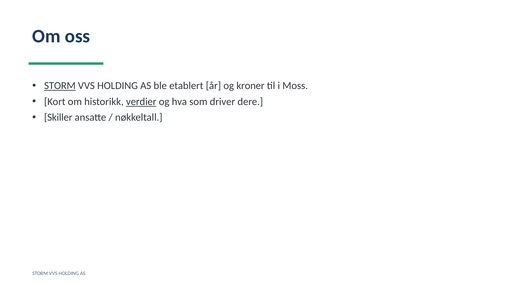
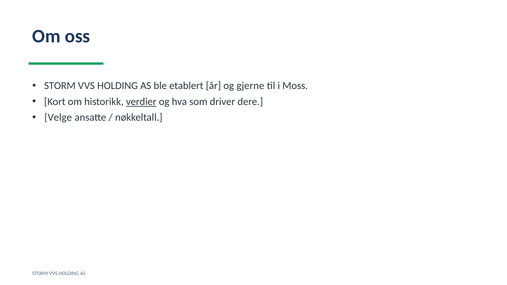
STORM underline: present -> none (60, 86)
kroner: kroner -> gjerne (250, 86)
Skiller: Skiller -> Velge (58, 118)
